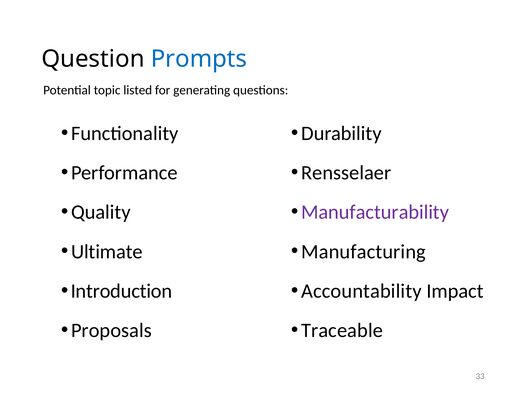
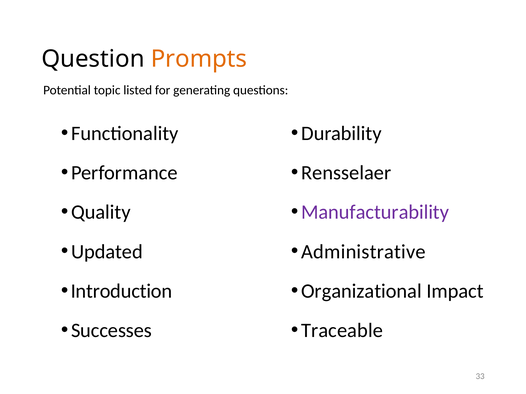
Prompts colour: blue -> orange (199, 59)
Ultimate: Ultimate -> Updated (107, 252)
Manufacturing: Manufacturing -> Administrative (363, 252)
Accountability: Accountability -> Organizational (361, 291)
Proposals: Proposals -> Successes (111, 331)
